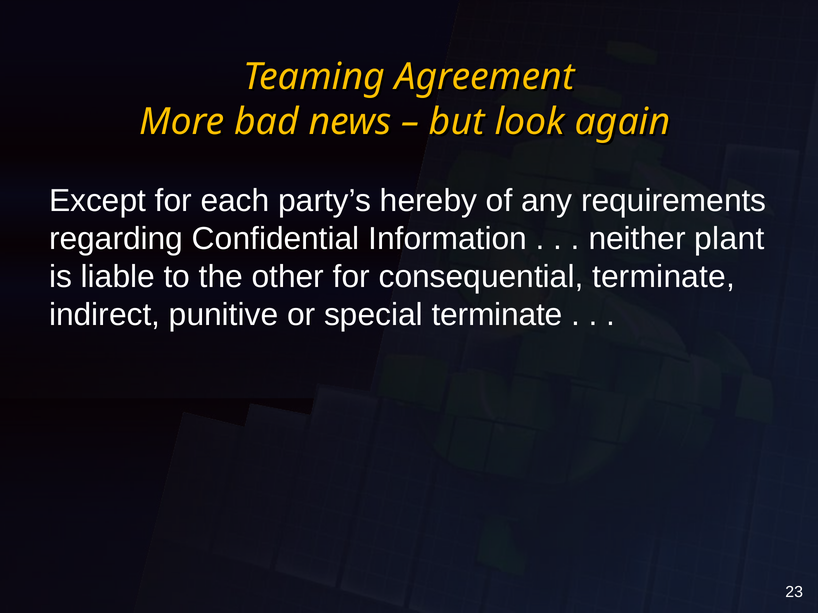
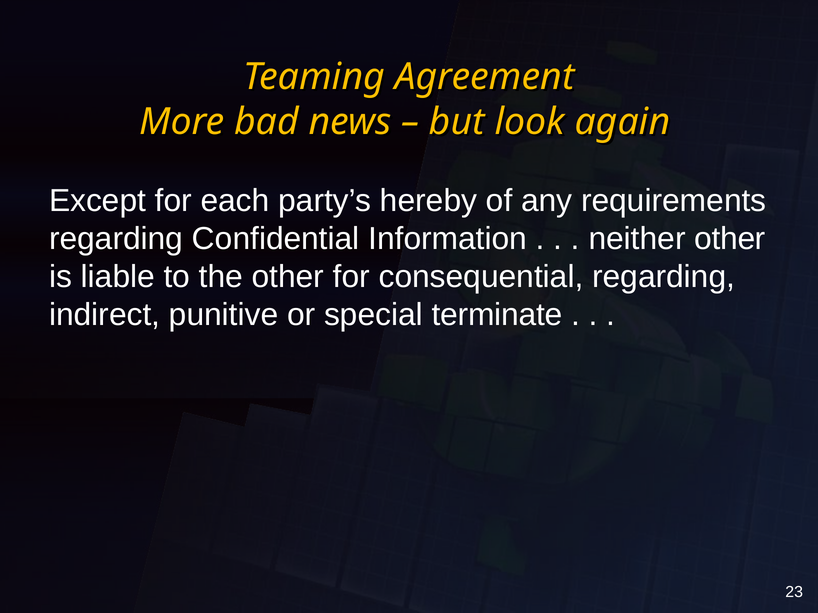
neither plant: plant -> other (730, 239)
consequential terminate: terminate -> regarding (664, 277)
